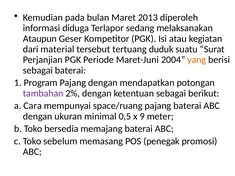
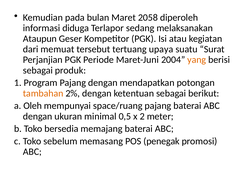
2013: 2013 -> 2058 (148, 18)
material: material -> memuat (57, 49)
duduk: duduk -> upaya (161, 49)
sebagai baterai: baterai -> produk (70, 70)
tambahan colour: purple -> orange (43, 93)
Cara: Cara -> Oleh (33, 106)
9: 9 -> 2 (142, 116)
